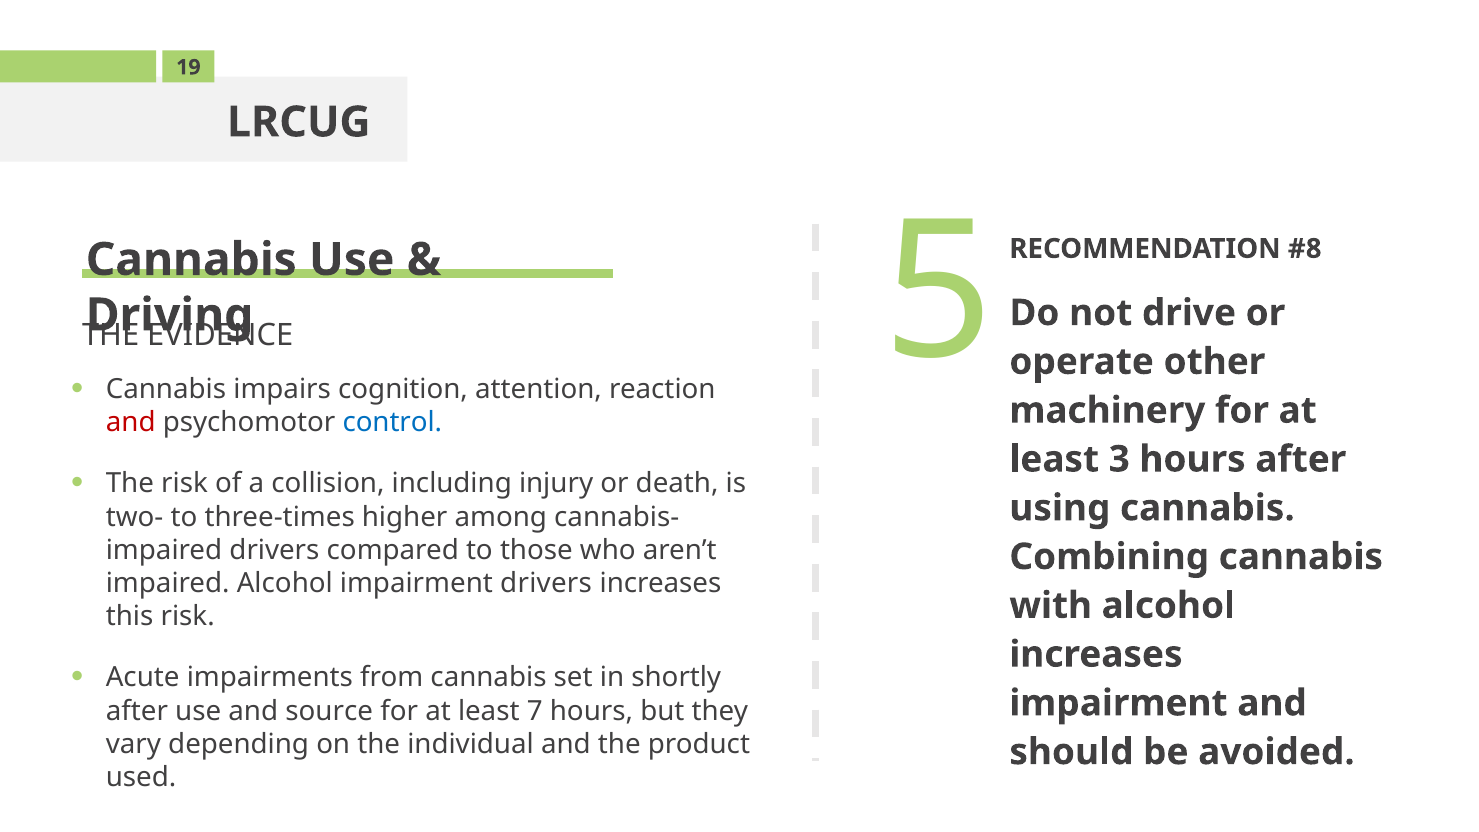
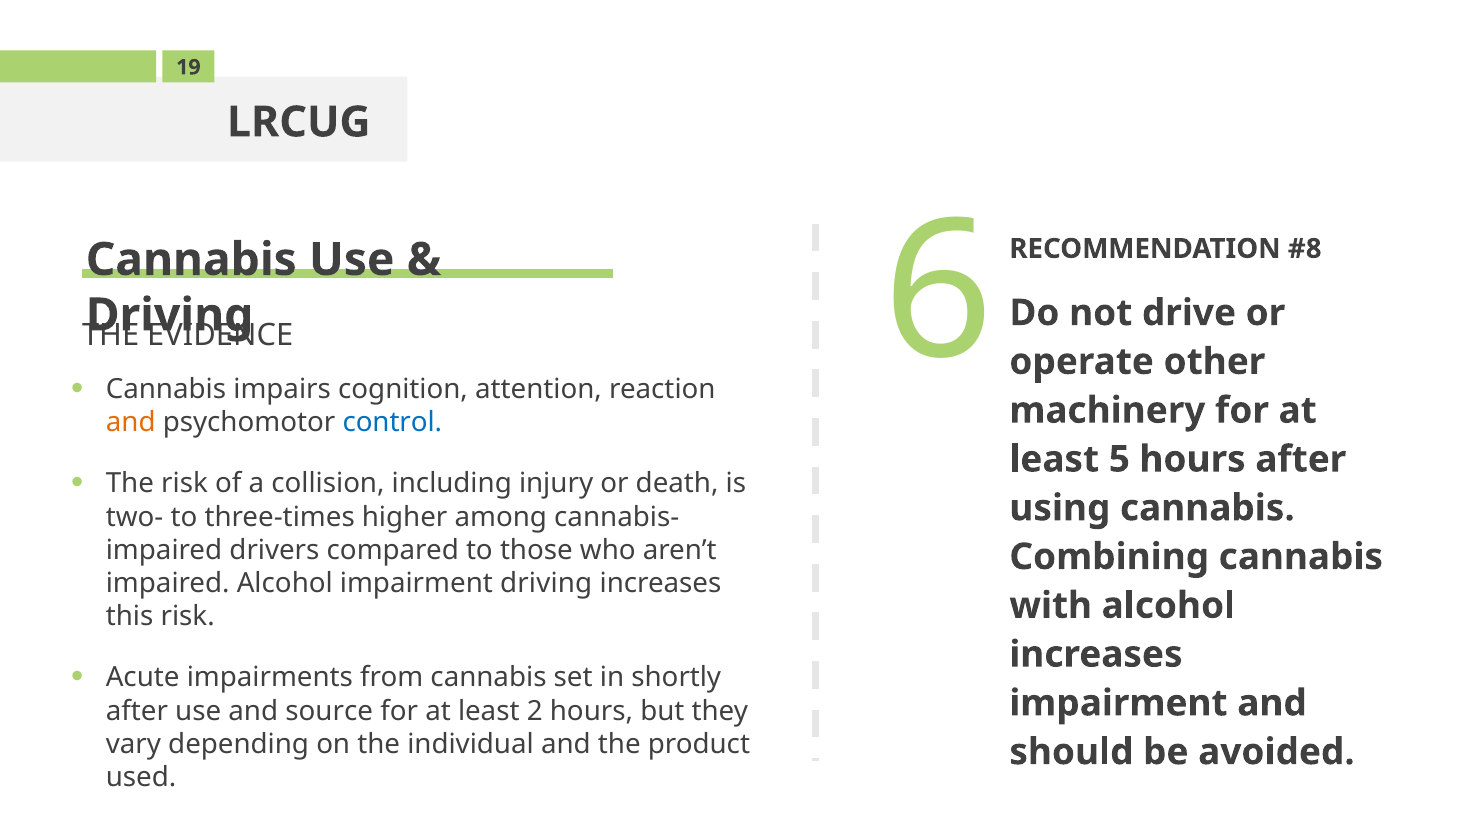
5: 5 -> 6 (939, 293)
and colour: red -> orange (131, 423)
3: 3 -> 5 (1119, 459)
impairment drivers: drivers -> driving (546, 583)
7: 7 -> 2 (535, 711)
